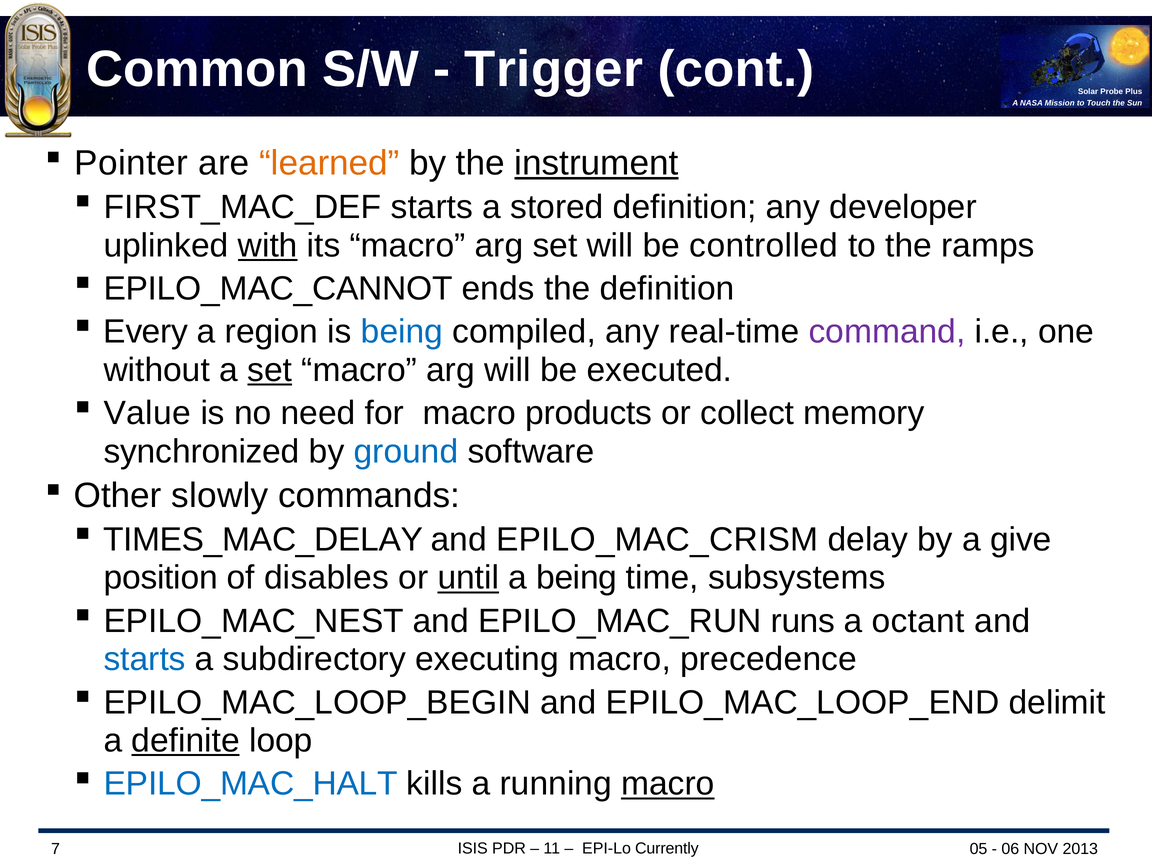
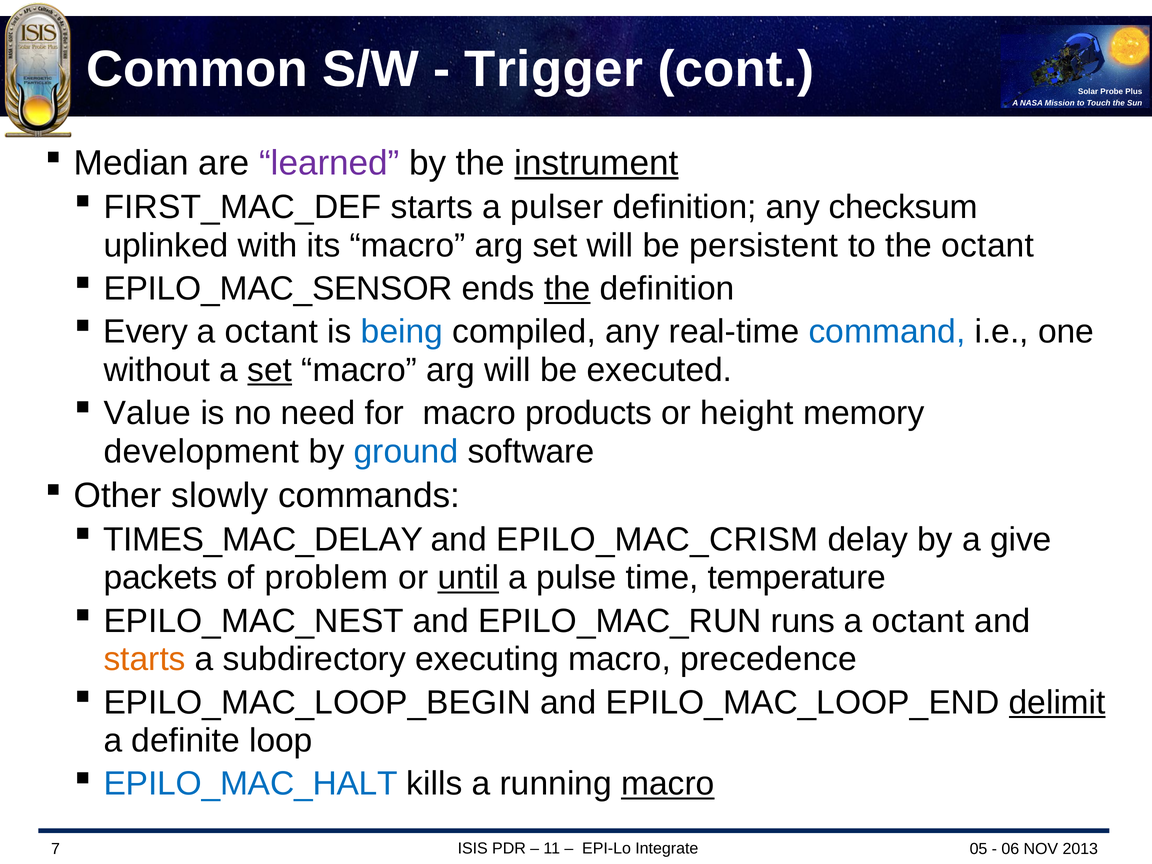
Pointer: Pointer -> Median (131, 163)
learned colour: orange -> purple (329, 163)
stored: stored -> pulser (557, 207)
developer: developer -> checksum (903, 207)
with underline: present -> none (268, 245)
controlled: controlled -> persistent (764, 245)
the ramps: ramps -> octant (988, 245)
EPILO_MAC_CANNOT: EPILO_MAC_CANNOT -> EPILO_MAC_SENSOR (278, 289)
the underline: none -> present (567, 289)
region: region -> octant (271, 332)
command colour: purple -> blue (887, 332)
collect: collect -> height (747, 413)
synchronized: synchronized -> development (201, 451)
position: position -> packets (161, 578)
disables: disables -> problem (326, 578)
a being: being -> pulse (577, 578)
subsystems: subsystems -> temperature (797, 578)
starts colour: blue -> orange (145, 659)
delimit underline: none -> present (1057, 702)
definite underline: present -> none (186, 741)
Currently: Currently -> Integrate (667, 849)
